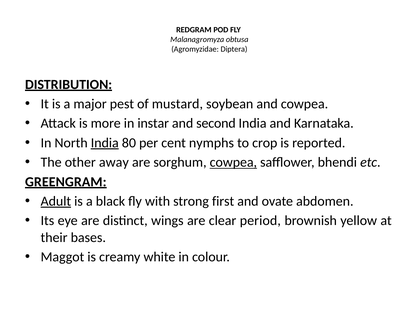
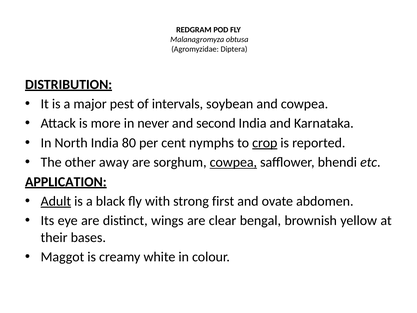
mustard: mustard -> intervals (177, 104)
instar: instar -> never (153, 123)
India underline: present -> none (105, 143)
crop underline: none -> present (265, 143)
GREENGRAM: GREENGRAM -> APPLICATION (66, 182)
period: period -> bengal (260, 221)
